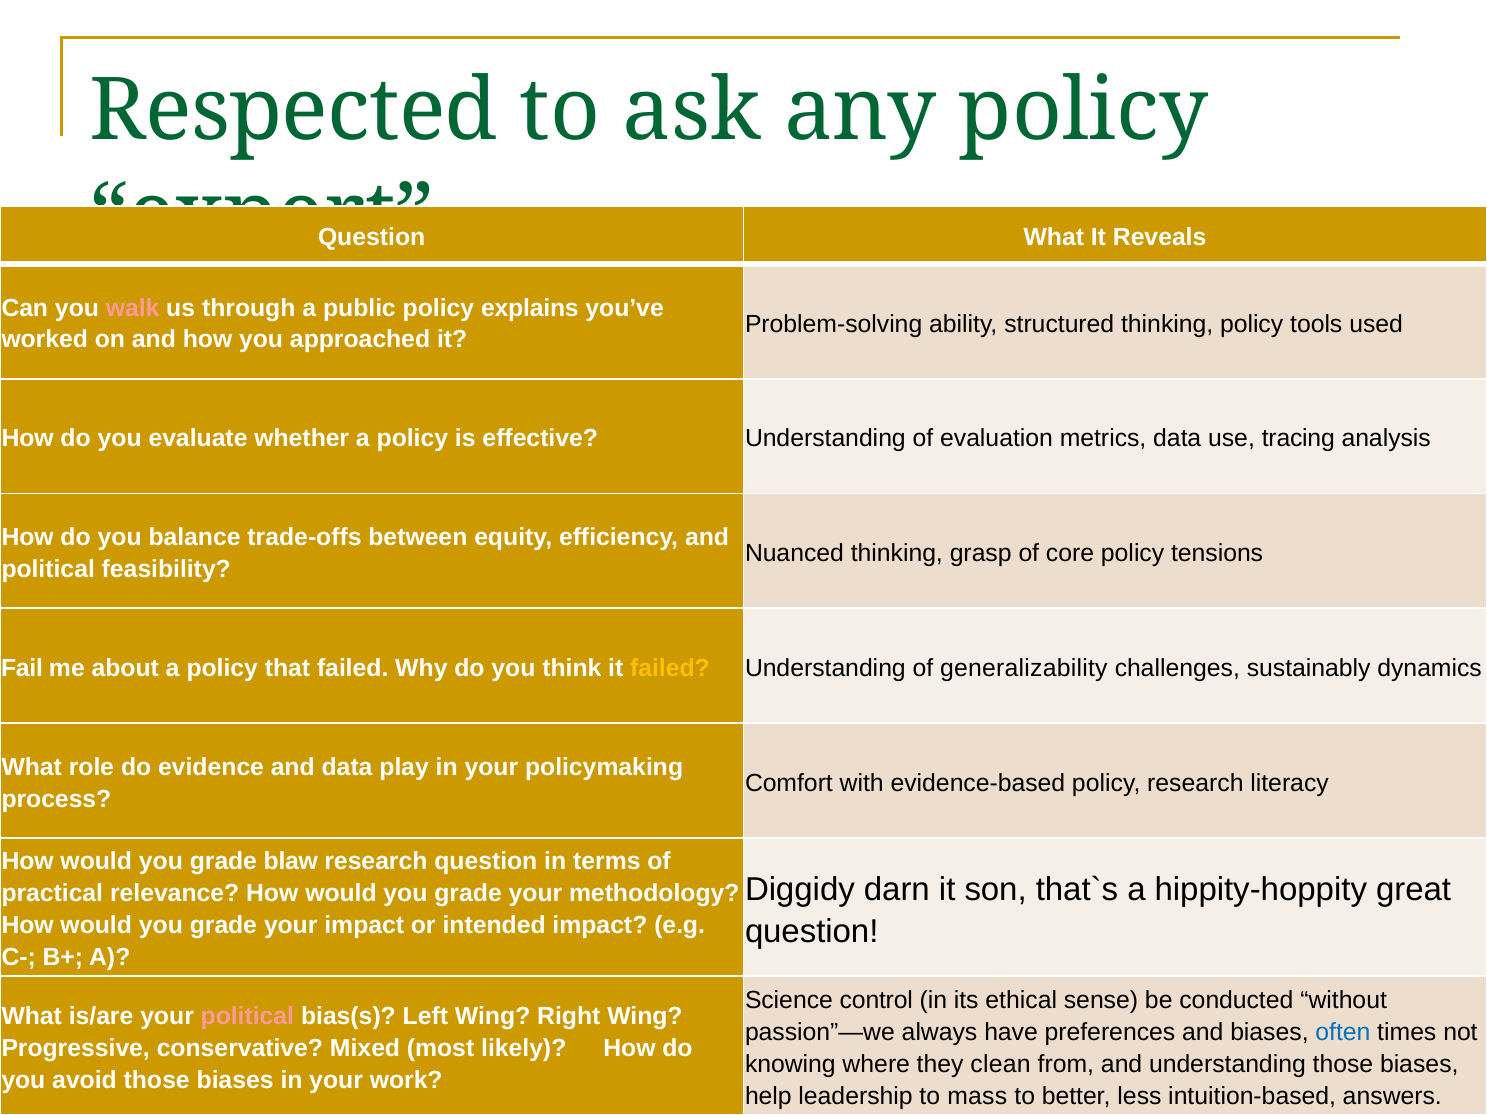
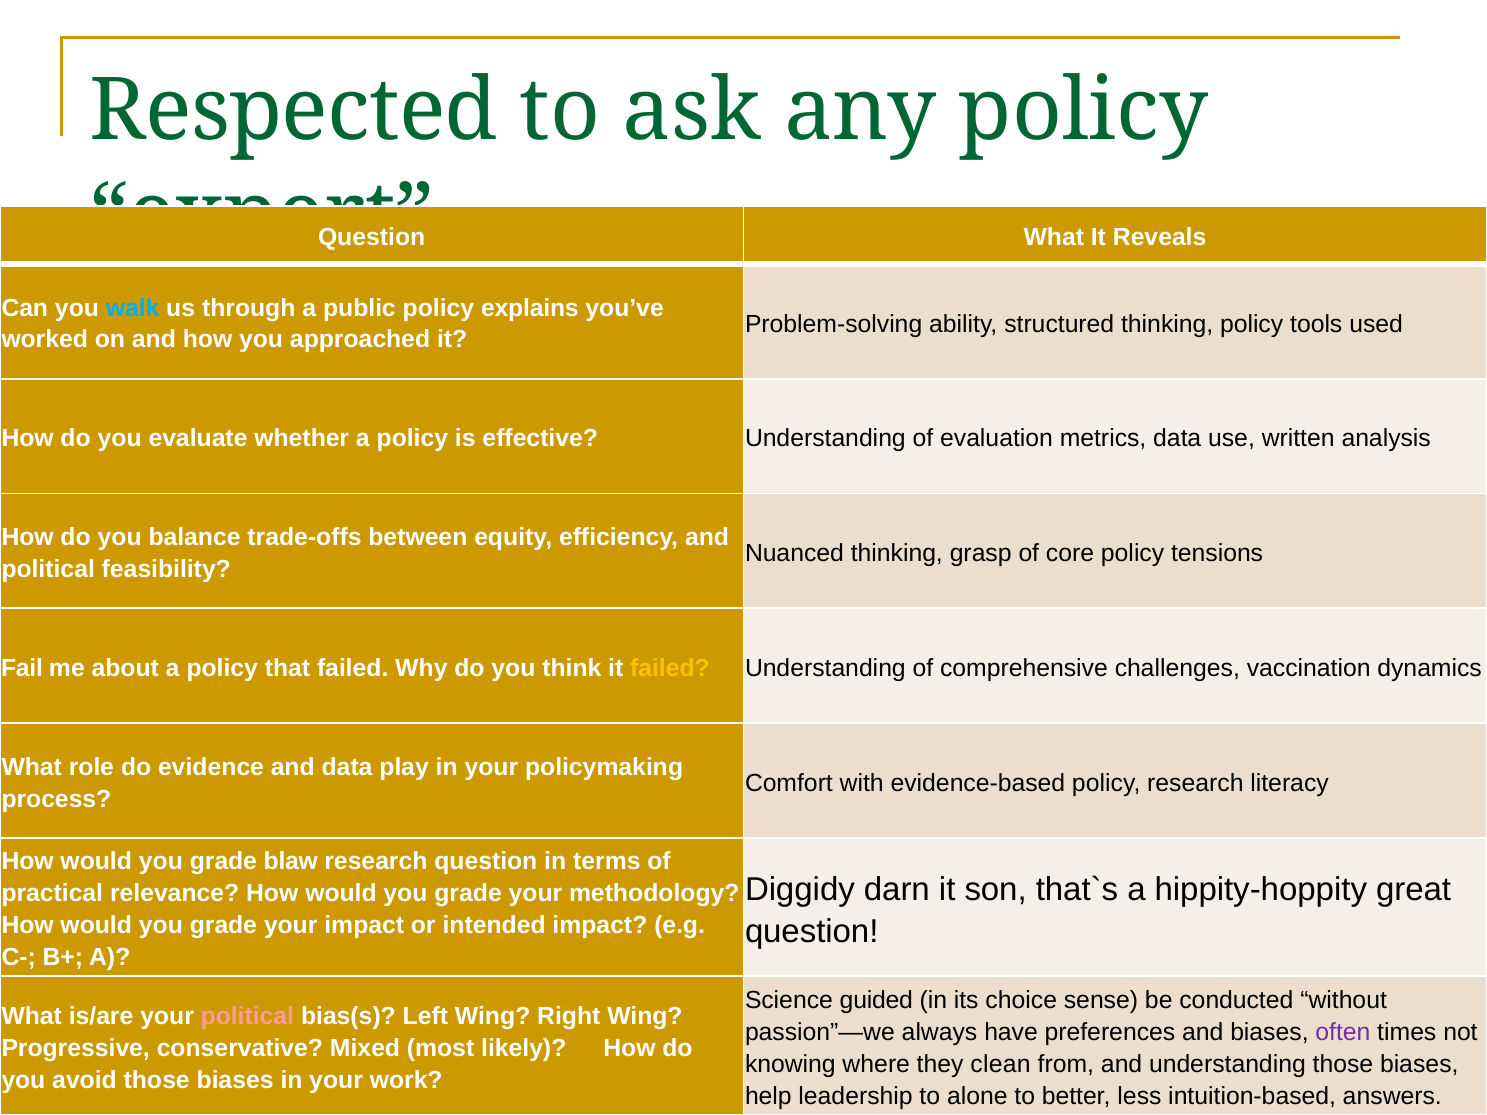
walk colour: pink -> light blue (133, 308)
tracing: tracing -> written (1298, 439)
generalizability: generalizability -> comprehensive (1024, 668)
sustainably: sustainably -> vaccination (1309, 668)
control: control -> guided (876, 1000)
ethical: ethical -> choice (1021, 1000)
often colour: blue -> purple (1343, 1032)
mass: mass -> alone (977, 1096)
